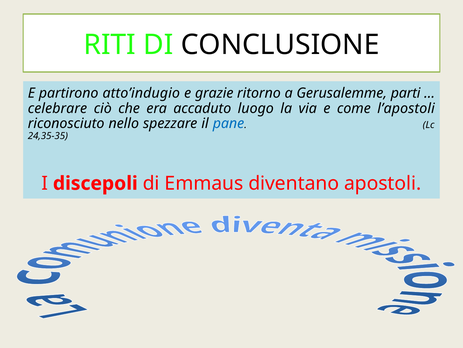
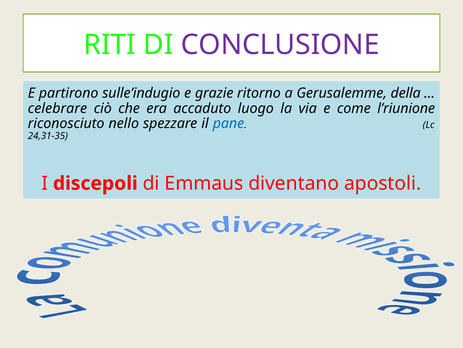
CONCLUSIONE colour: black -> purple (280, 45)
atto’indugio: atto’indugio -> sulle’indugio (141, 93)
parti: parti -> della (406, 93)
l’apostoli: l’apostoli -> l’riunione (406, 108)
24,35-35: 24,35-35 -> 24,31-35 (48, 136)
